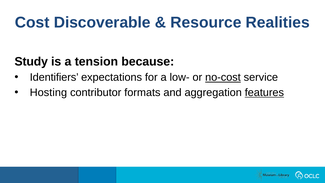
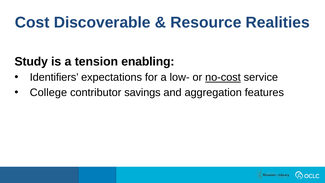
because: because -> enabling (148, 61)
Hosting: Hosting -> College (48, 92)
formats: formats -> savings (142, 92)
features underline: present -> none (264, 92)
